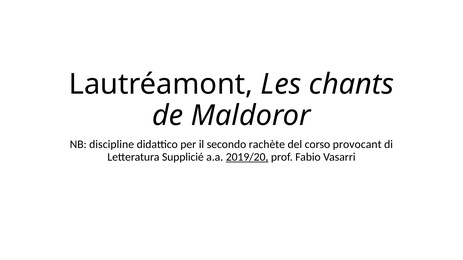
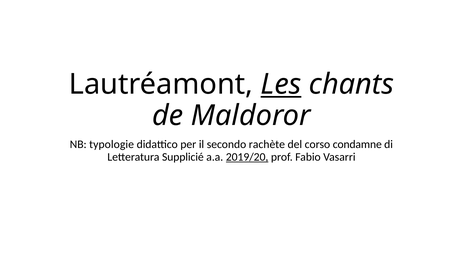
Les underline: none -> present (281, 84)
discipline: discipline -> typologie (112, 145)
provocant: provocant -> condamne (357, 145)
